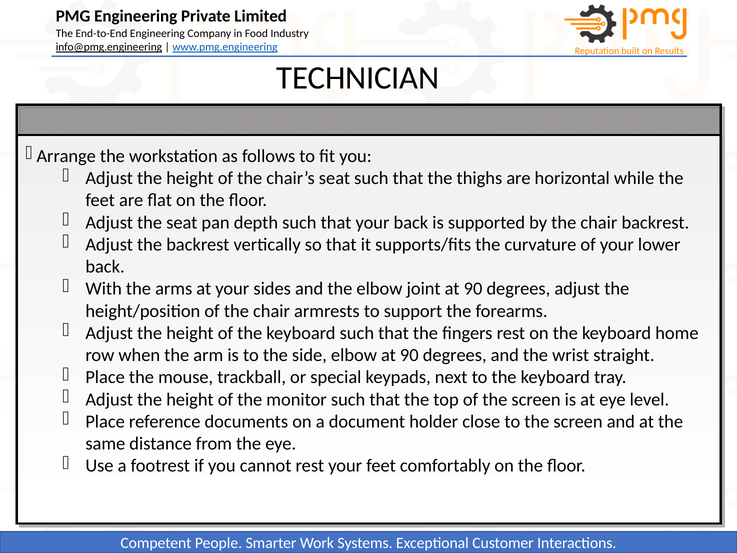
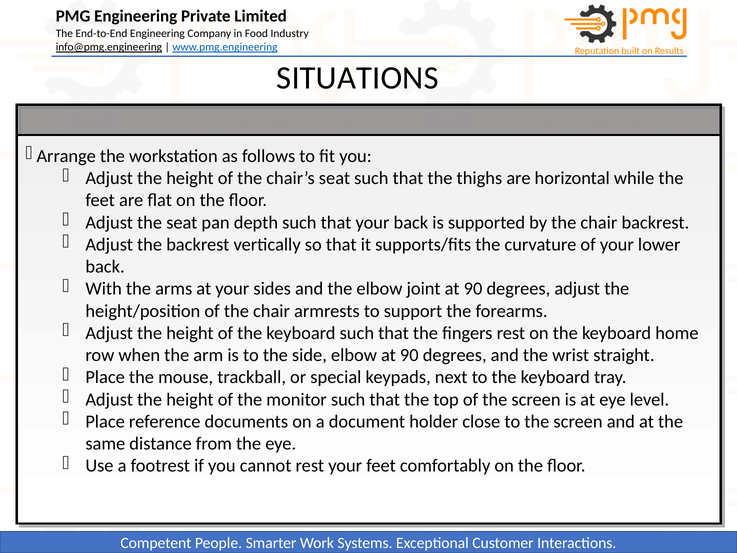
TECHNICIAN: TECHNICIAN -> SITUATIONS (358, 78)
